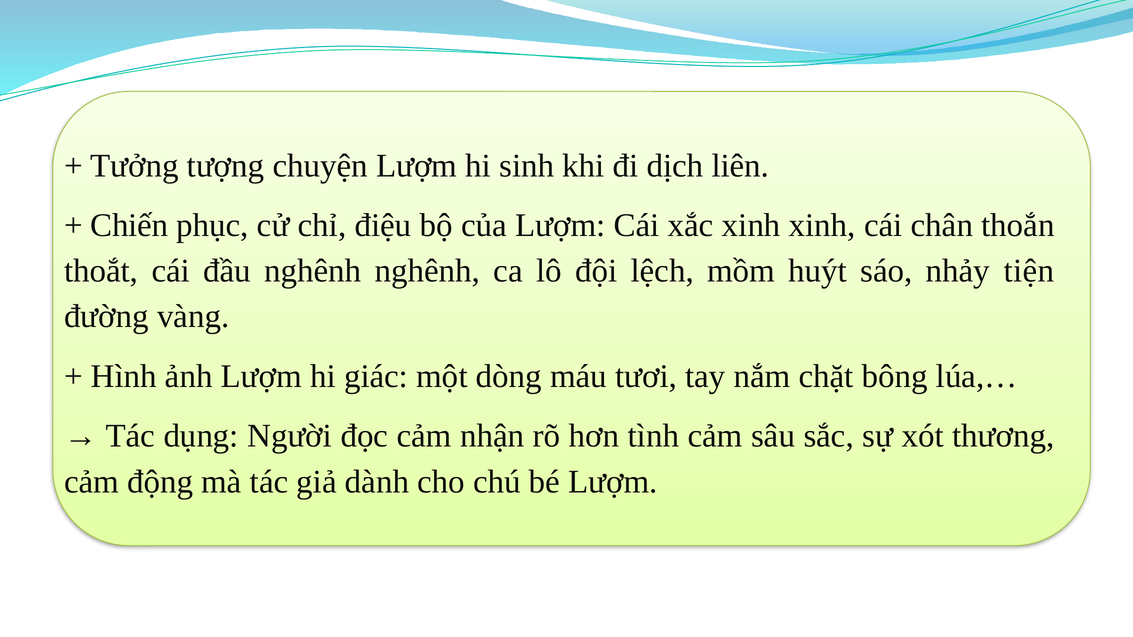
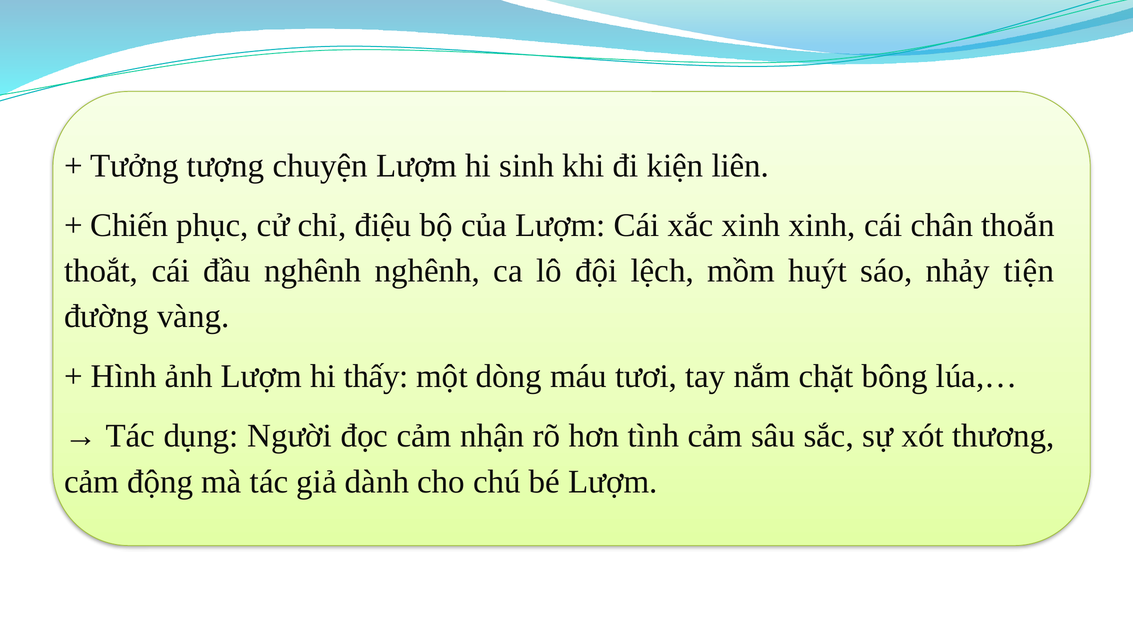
dịch: dịch -> kiện (675, 166)
giác: giác -> thấy (376, 376)
